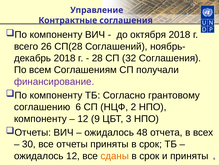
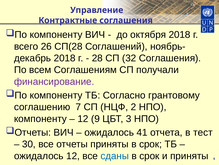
6: 6 -> 7 (78, 107)
48: 48 -> 41 (142, 132)
всех: всех -> тест (203, 132)
сданы colour: orange -> blue (115, 155)
